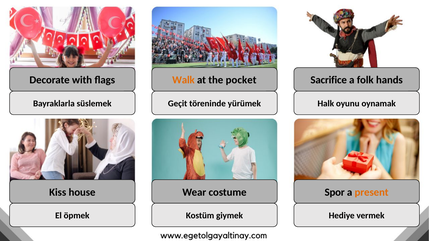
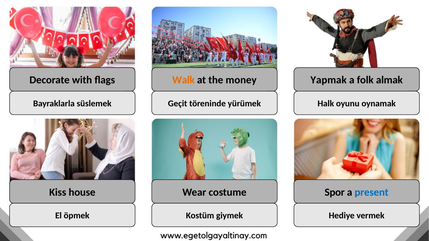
pocket: pocket -> money (241, 80)
Sacrifice: Sacrifice -> Yapmak (329, 80)
hands: hands -> almak (389, 80)
present colour: orange -> blue (372, 192)
